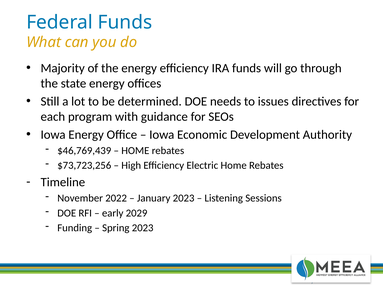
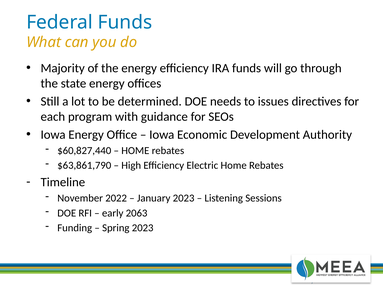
$46,769,439: $46,769,439 -> $60,827,440 (84, 151)
$73,723,256: $73,723,256 -> $63,861,790 (84, 166)
2029: 2029 -> 2063 (137, 213)
